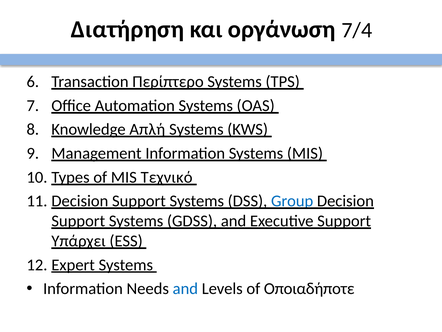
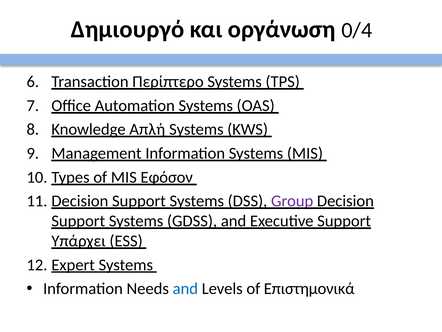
Διατήρηση: Διατήρηση -> Δημιουργό (128, 29)
7/4: 7/4 -> 0/4 (357, 30)
Τεχνικό: Τεχνικό -> Εφόσον (167, 177)
Group colour: blue -> purple (292, 201)
Οποιαδήποτε: Οποιαδήποτε -> Επιστημονικά (309, 288)
